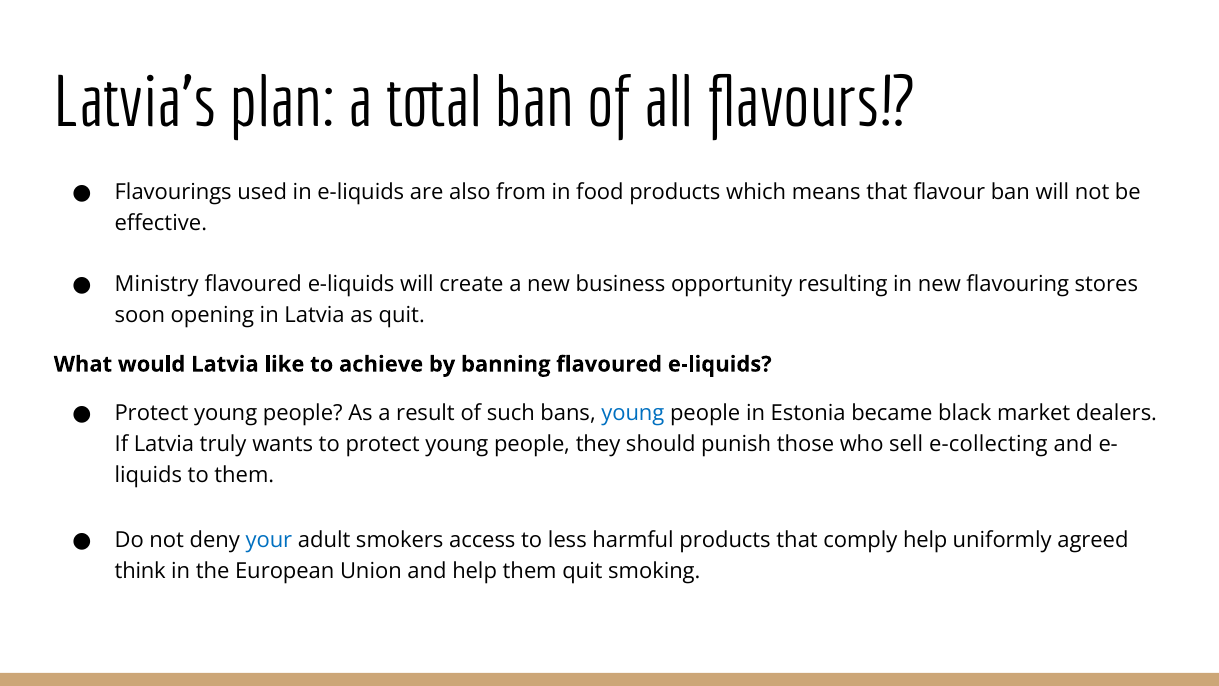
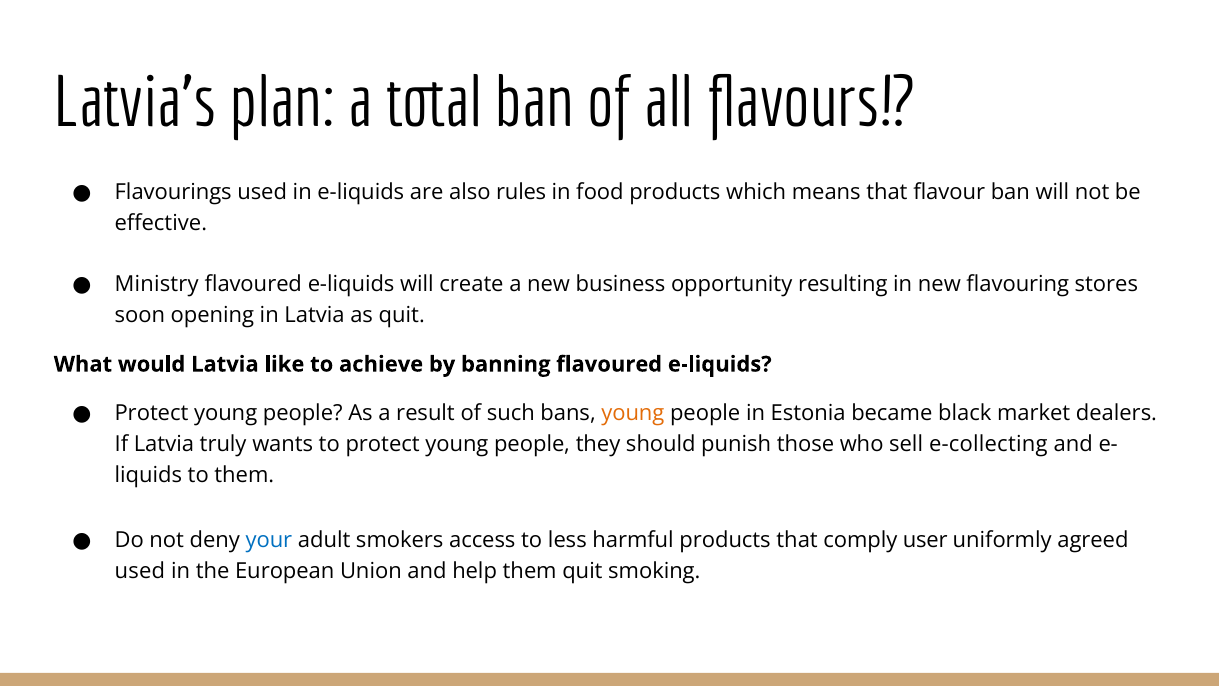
from: from -> rules (521, 193)
young colour: blue -> orange (633, 413)
comply help: help -> user (925, 540)
think: think -> used (140, 571)
